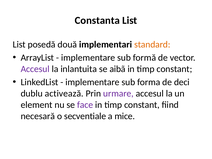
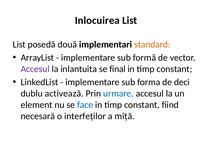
Constanta: Constanta -> Inlocuirea (97, 20)
aibã: aibã -> final (117, 69)
urmare colour: purple -> blue (118, 93)
face colour: purple -> blue (85, 105)
secventiale: secventiale -> interfeților (85, 116)
mice: mice -> mîță (125, 116)
